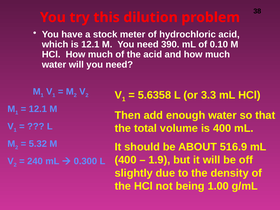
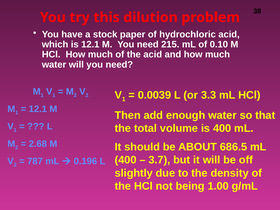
meter: meter -> paper (133, 34)
390: 390 -> 215 (170, 44)
5.6358: 5.6358 -> 0.0039 (154, 95)
5.32: 5.32 -> 2.68 (38, 144)
516.9: 516.9 -> 686.5 (234, 147)
1.9: 1.9 -> 3.7 (159, 160)
240: 240 -> 787 (35, 161)
0.300: 0.300 -> 0.196 (85, 161)
